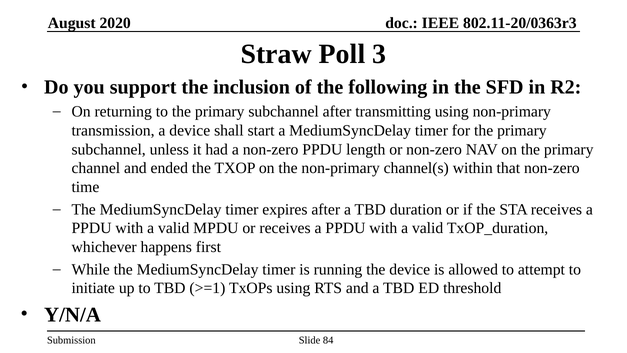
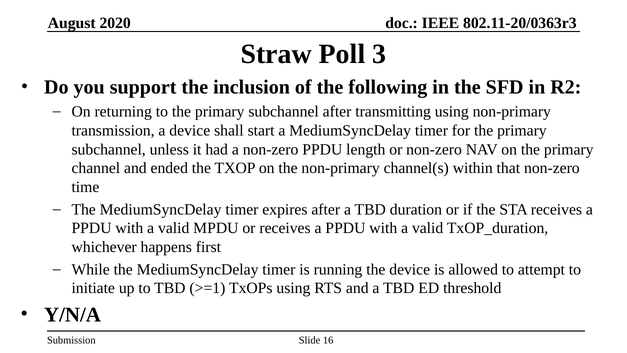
84: 84 -> 16 (328, 340)
